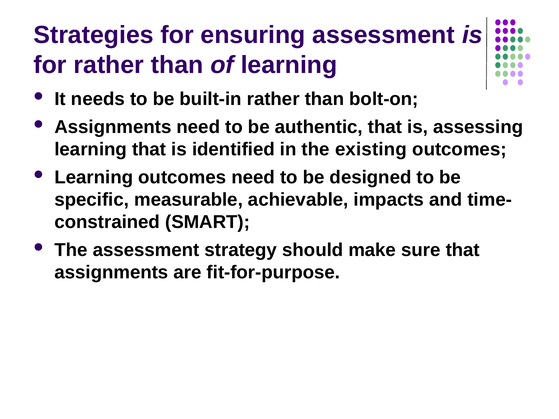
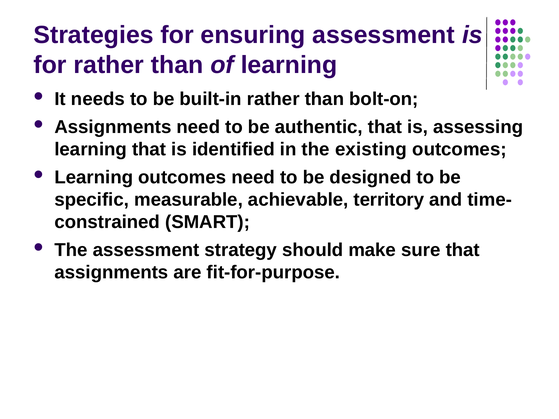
impacts: impacts -> territory (389, 200)
